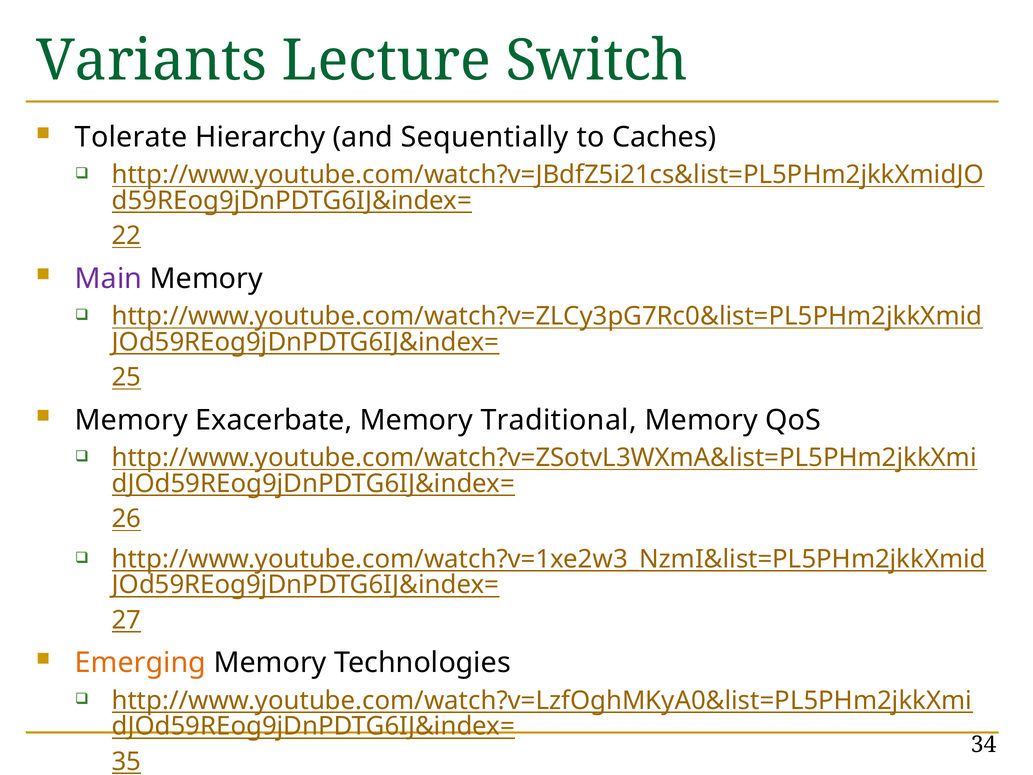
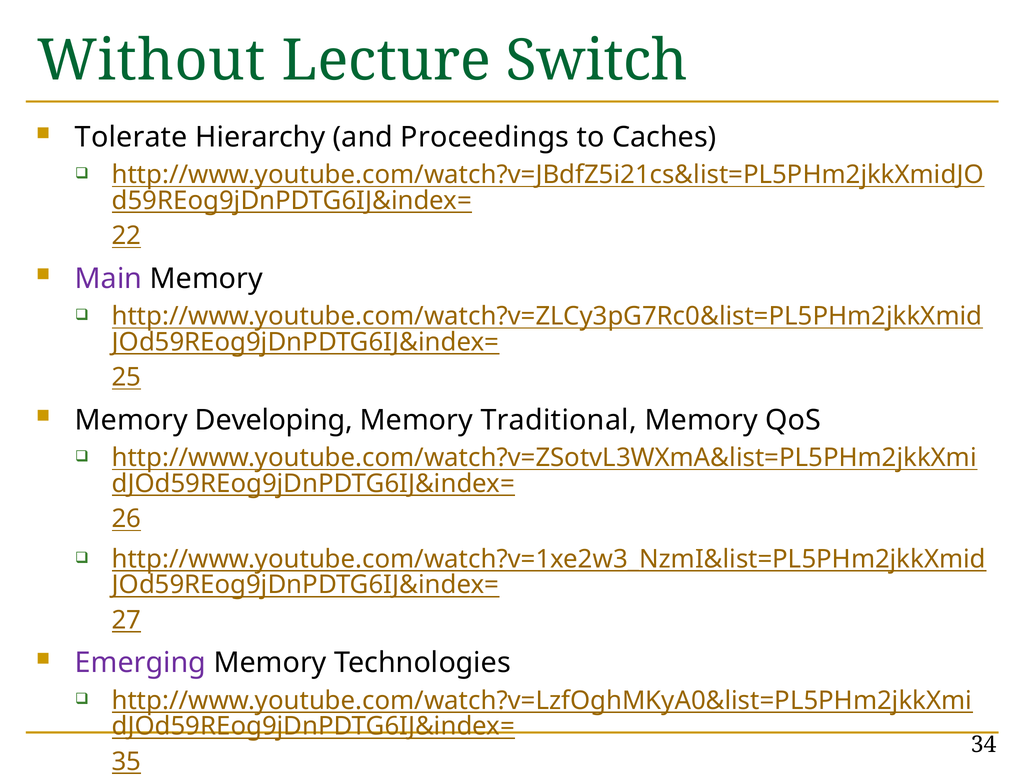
Variants: Variants -> Without (151, 61)
Sequentially: Sequentially -> Proceedings (485, 137)
Exacerbate: Exacerbate -> Developing (274, 420)
Emerging colour: orange -> purple (140, 663)
